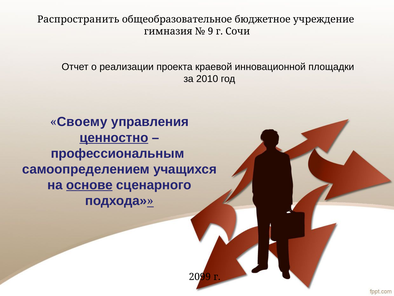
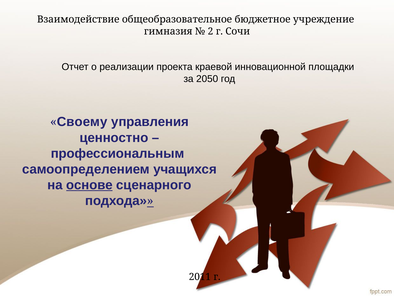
Распространить: Распространить -> Взаимодействие (78, 19)
9: 9 -> 2 (210, 31)
2010: 2010 -> 2050 (207, 79)
ценностно underline: present -> none (114, 137)
2099: 2099 -> 2011 (200, 276)
